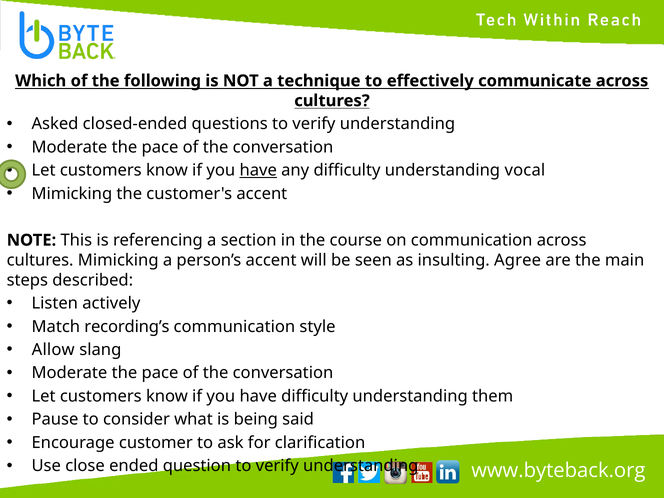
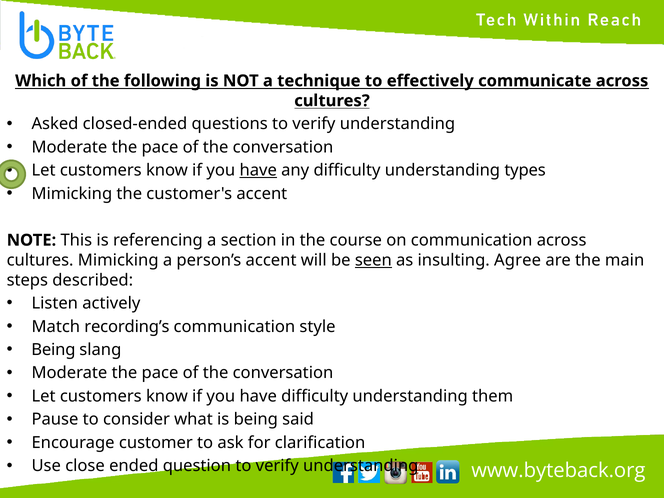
vocal: vocal -> types (525, 170)
seen underline: none -> present (373, 260)
Allow: Allow -> Being (53, 350)
